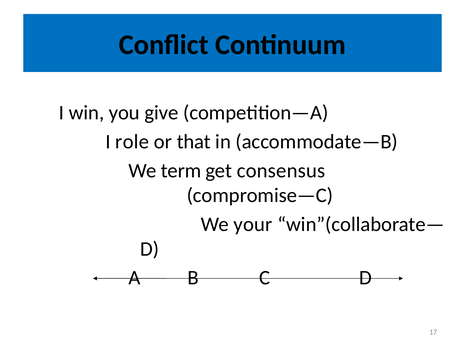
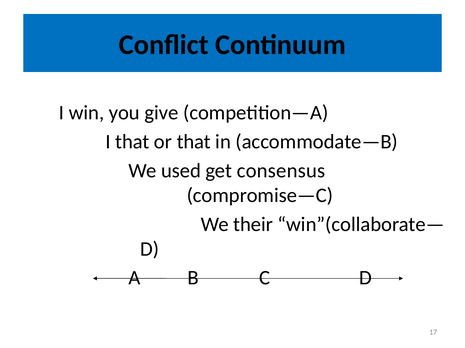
I role: role -> that (132, 142)
term: term -> used (181, 171)
your: your -> their (253, 225)
